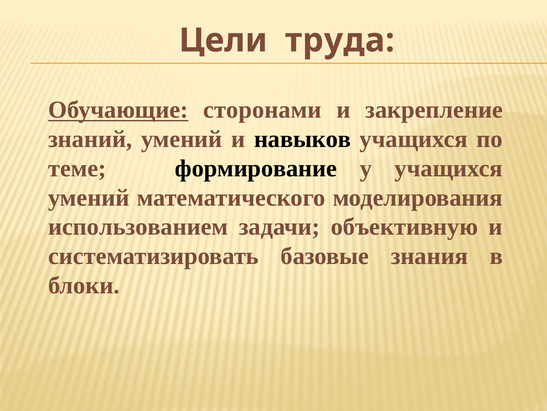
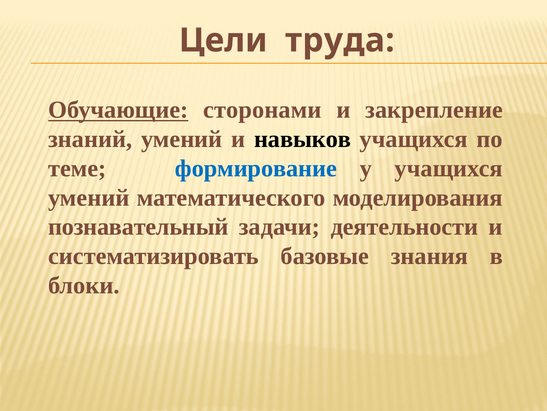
формирование colour: black -> blue (256, 168)
использованием: использованием -> познавательный (138, 226)
объективную: объективную -> деятельности (404, 226)
